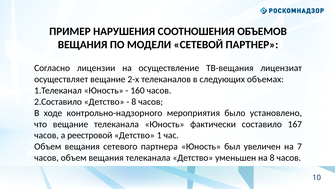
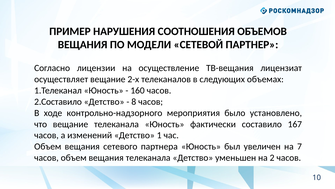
реестровой: реестровой -> изменений (90, 135)
на 8: 8 -> 2 (272, 157)
